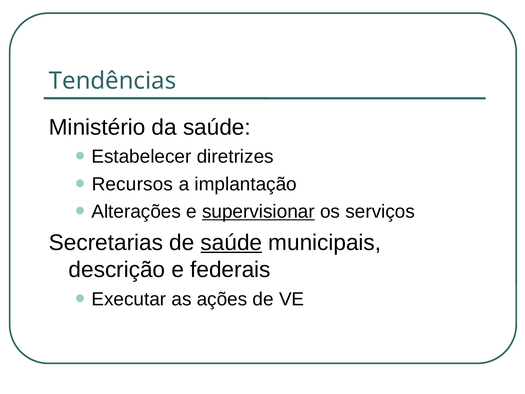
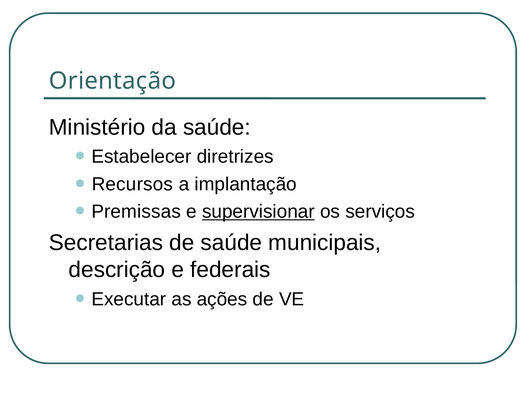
Tendências: Tendências -> Orientação (112, 81)
Alterações: Alterações -> Premissas (136, 212)
saúde underline: present -> none (231, 242)
